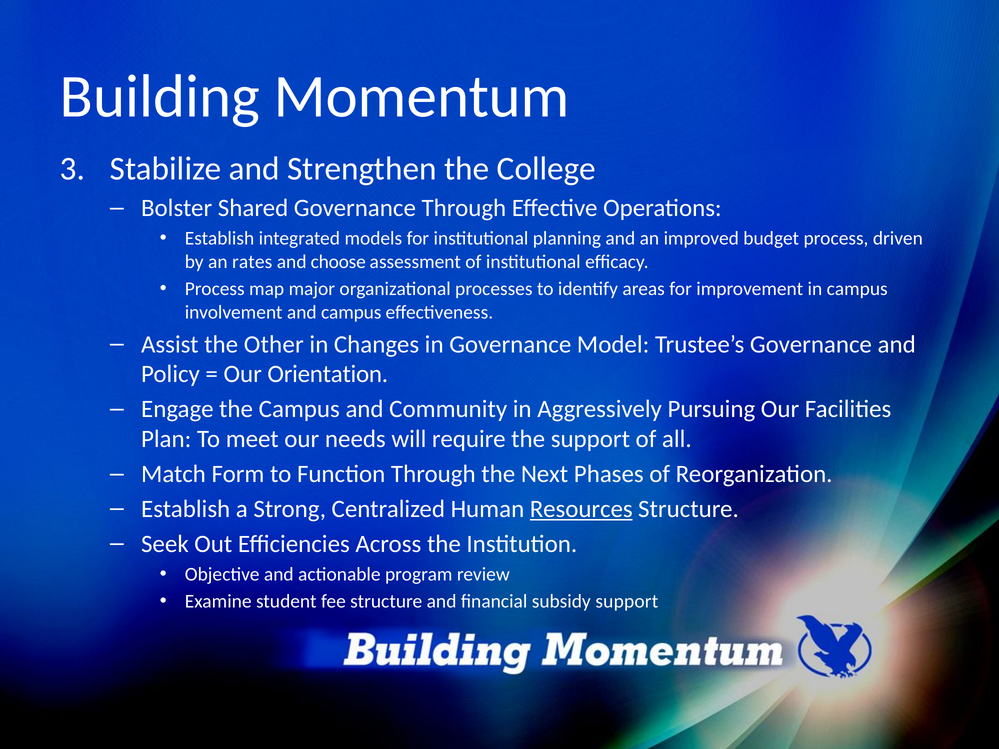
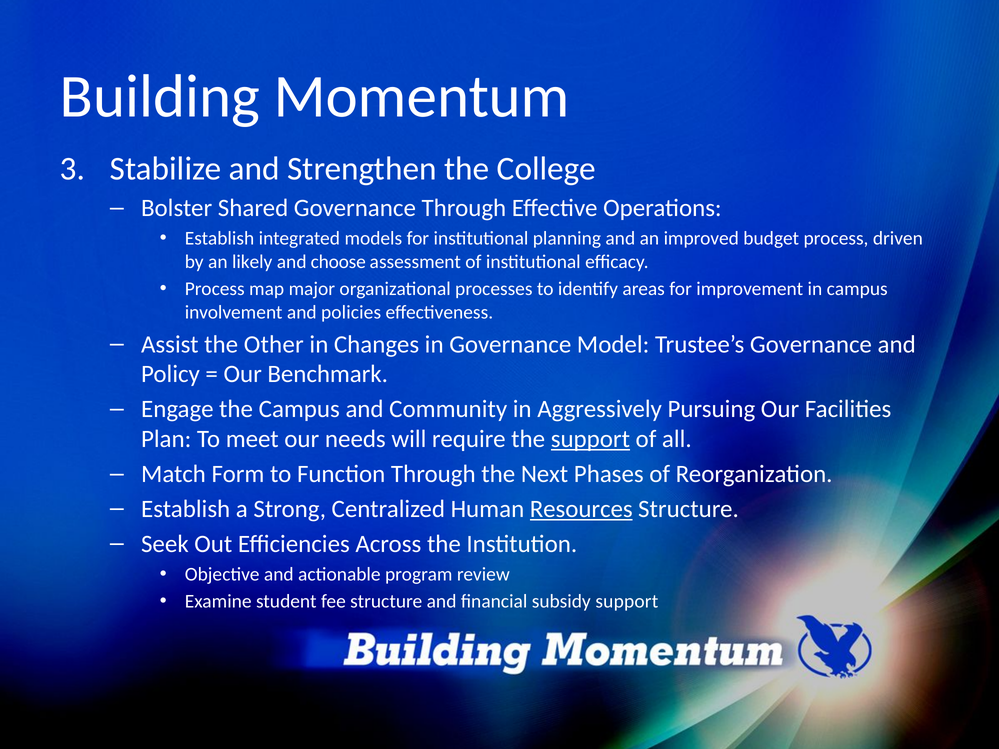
rates: rates -> likely (252, 262)
and campus: campus -> policies (351, 312)
Orientation: Orientation -> Benchmark (328, 374)
support underline: none -> present (590, 439)
